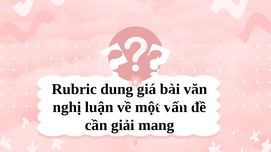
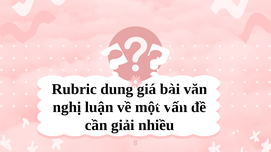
mang: mang -> nhiều (156, 125)
